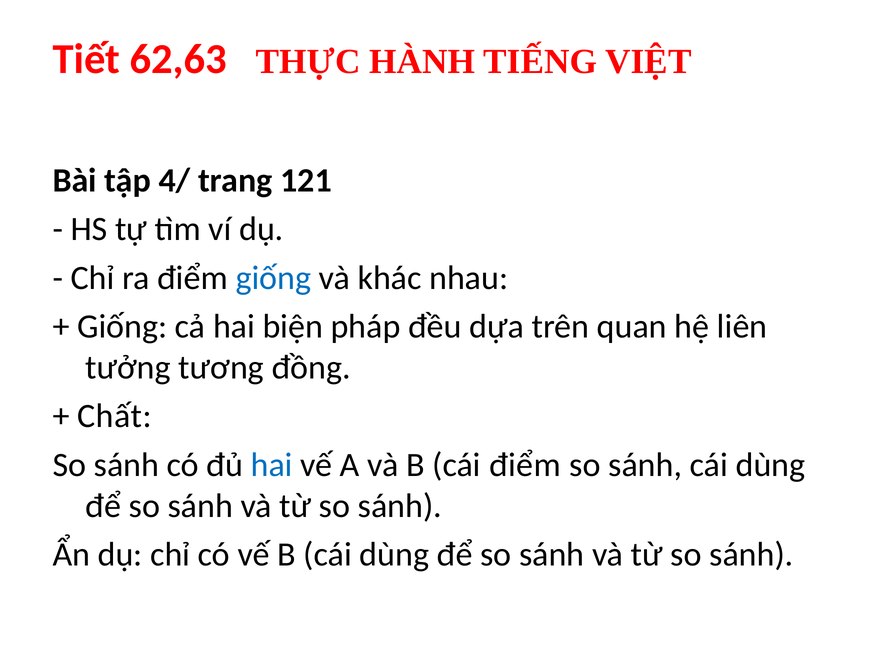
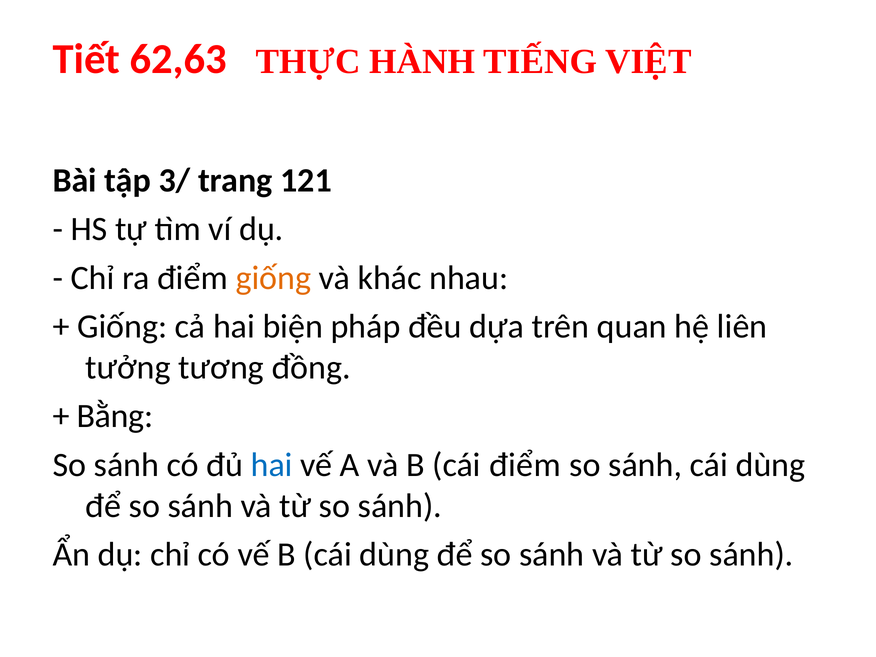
4/: 4/ -> 3/ (174, 181)
giống colour: blue -> orange (273, 278)
Chất: Chất -> Bằng (115, 416)
